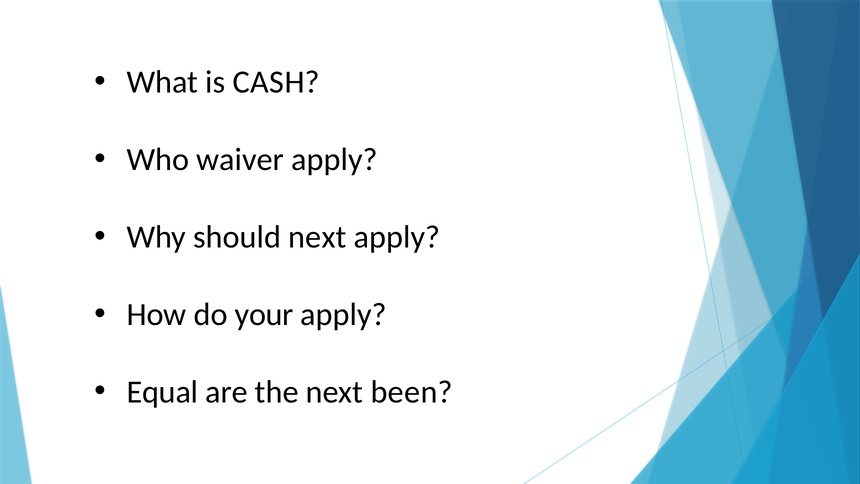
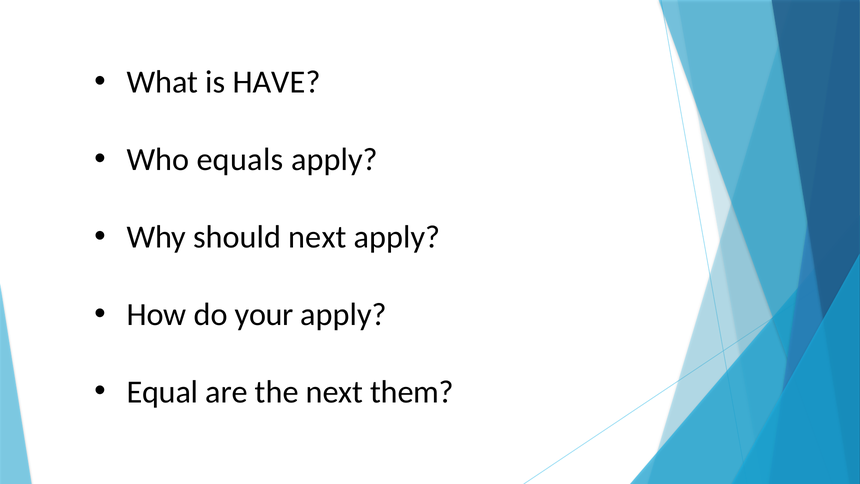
CASH: CASH -> HAVE (277, 82)
waiver: waiver -> equals (240, 160)
been: been -> them (412, 392)
